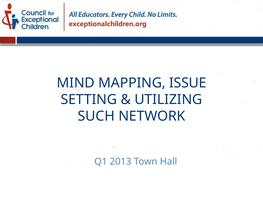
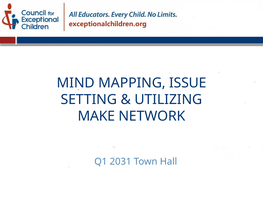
SUCH: SUCH -> MAKE (96, 116)
2013: 2013 -> 2031 (121, 162)
